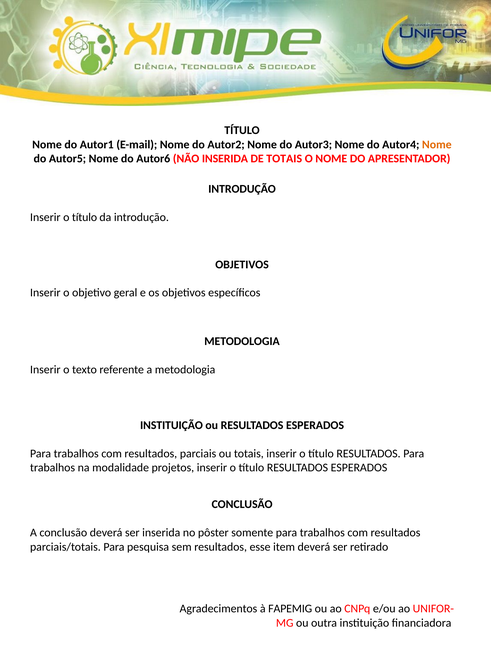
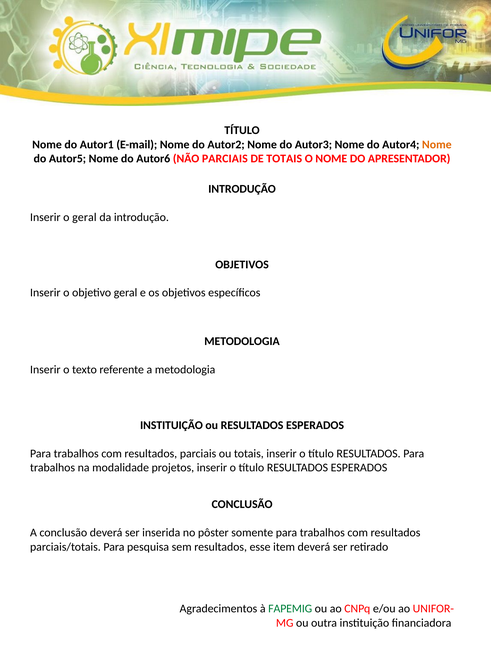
NÃO INSERIDA: INSERIDA -> PARCIAIS (225, 159)
título: título -> geral (84, 217)
FAPEMIG colour: black -> green (290, 608)
